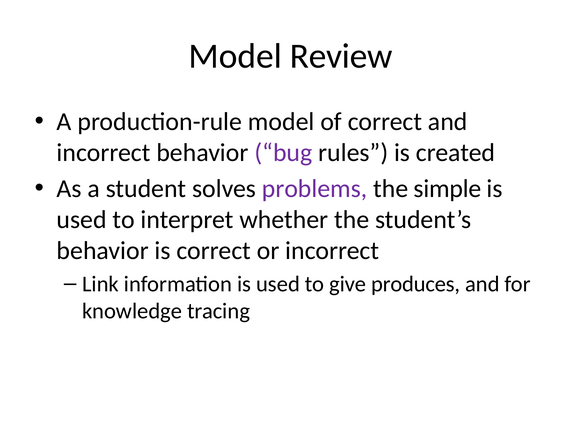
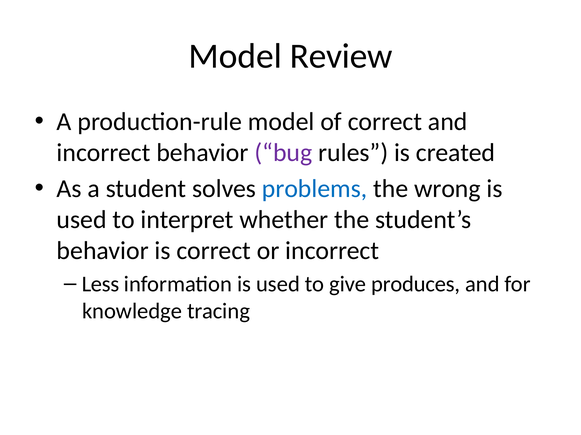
problems colour: purple -> blue (315, 189)
simple: simple -> wrong (447, 189)
Link: Link -> Less (101, 284)
